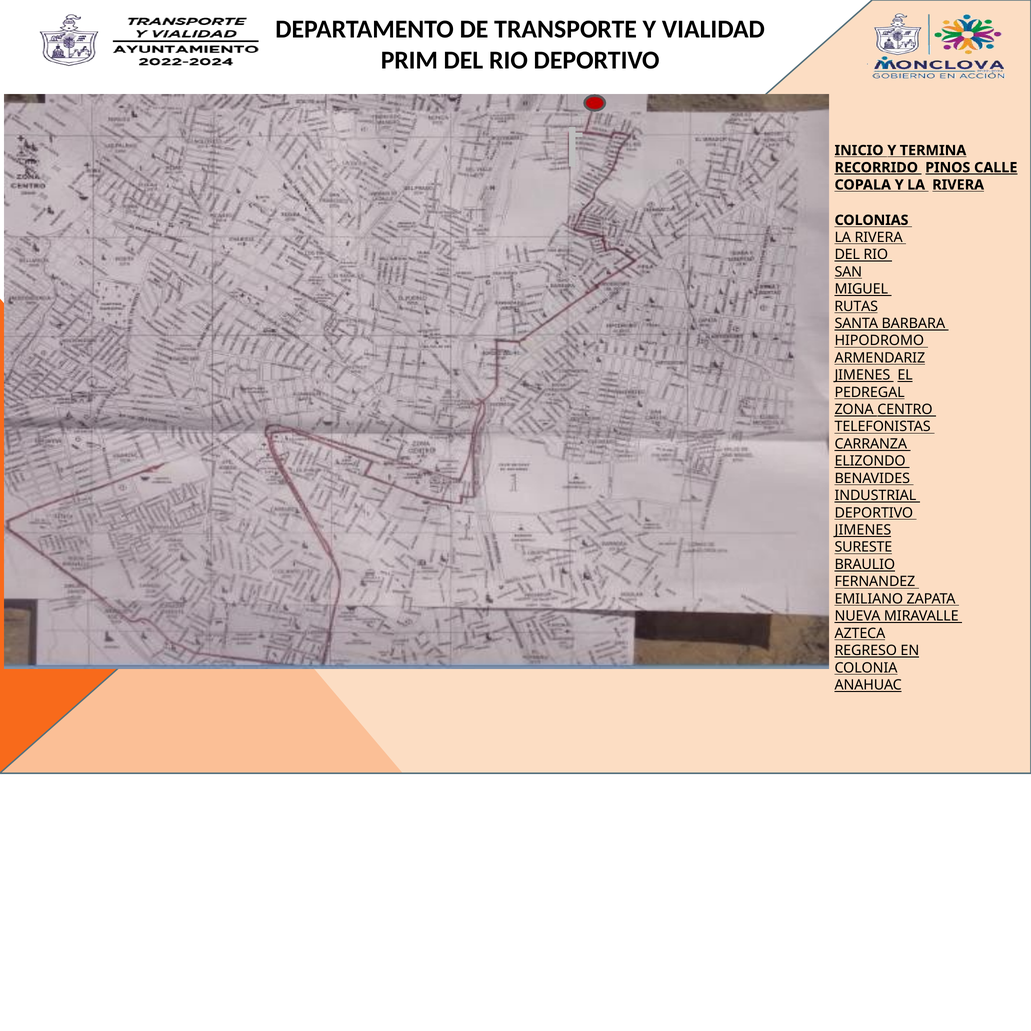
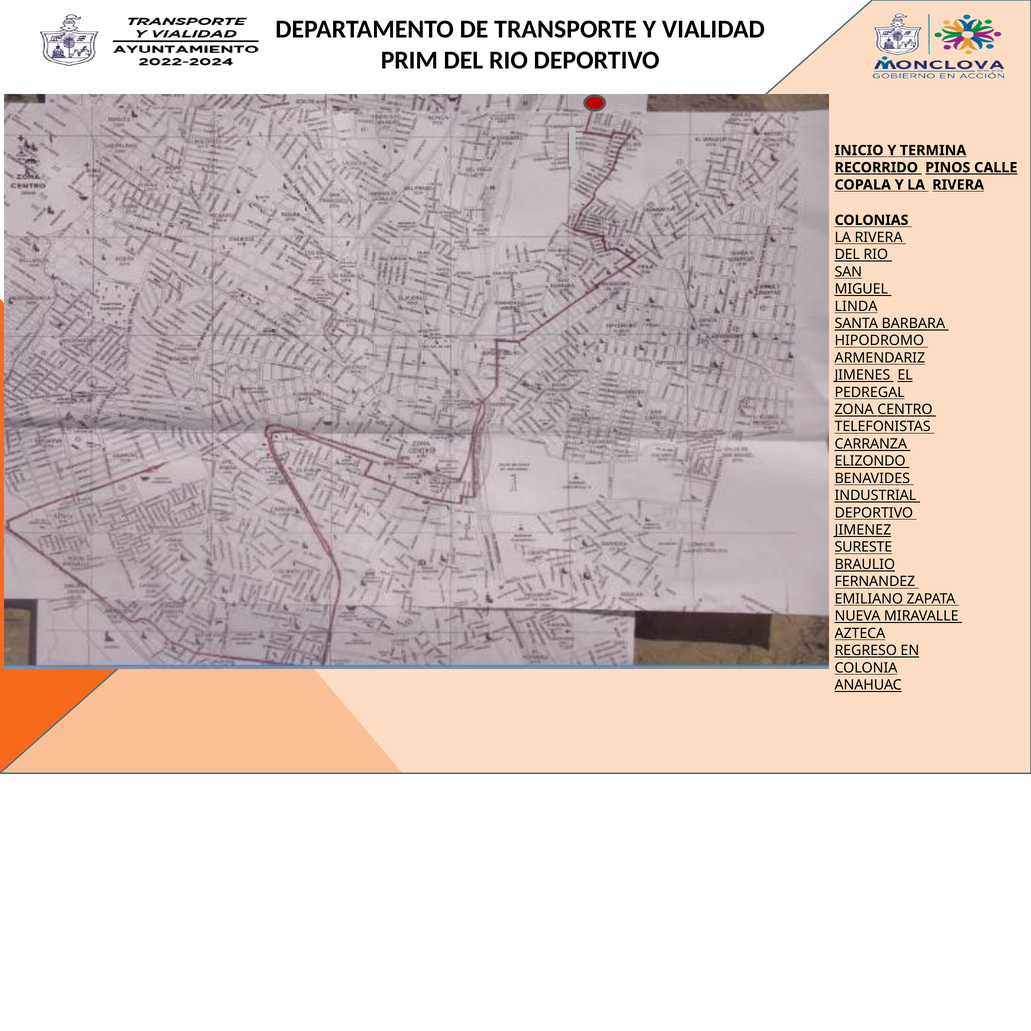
RUTAS: RUTAS -> LINDA (856, 306)
JIMENES: JIMENES -> JIMENEZ (863, 530)
